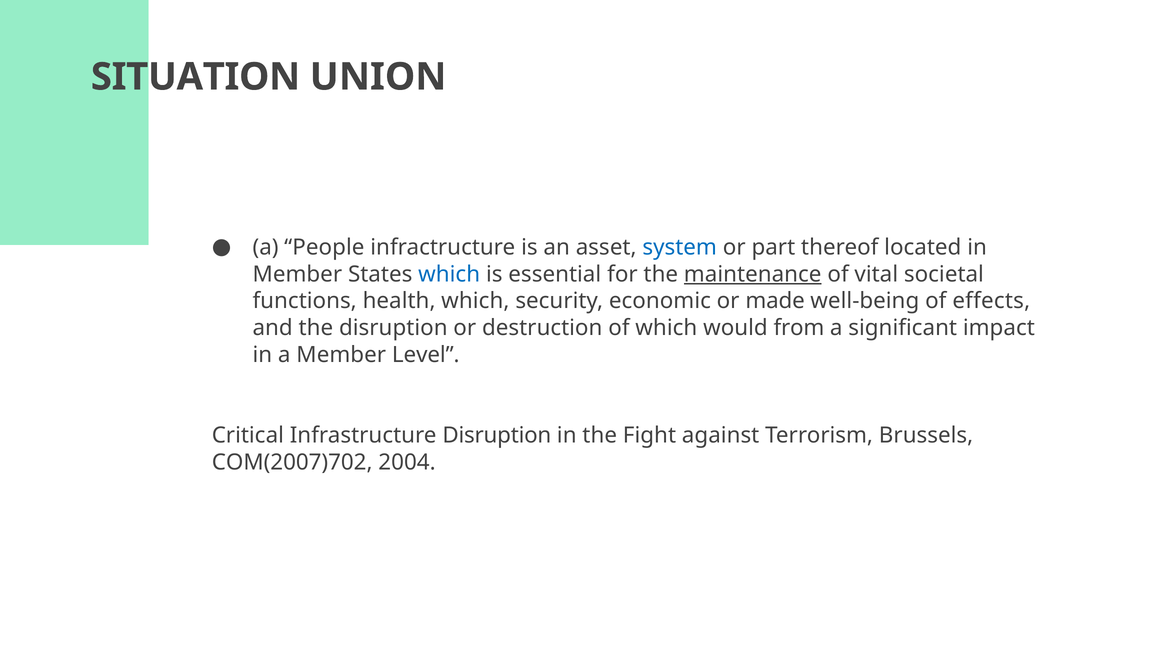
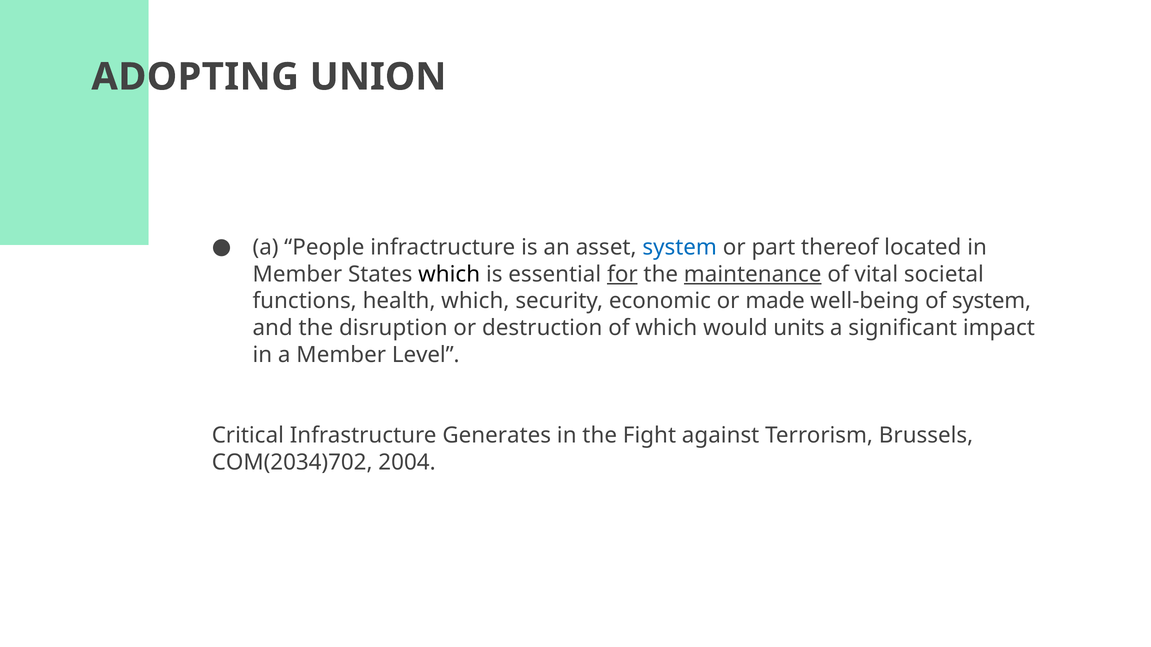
SITUATION: SITUATION -> ADOPTING (195, 77)
which colour: blue -> black (449, 274)
for underline: none -> present (622, 274)
of effects: effects -> system (992, 301)
from: from -> units (799, 328)
Infrastructure Disruption: Disruption -> Generates (497, 436)
COM(2007)702: COM(2007)702 -> COM(2034)702 (292, 463)
